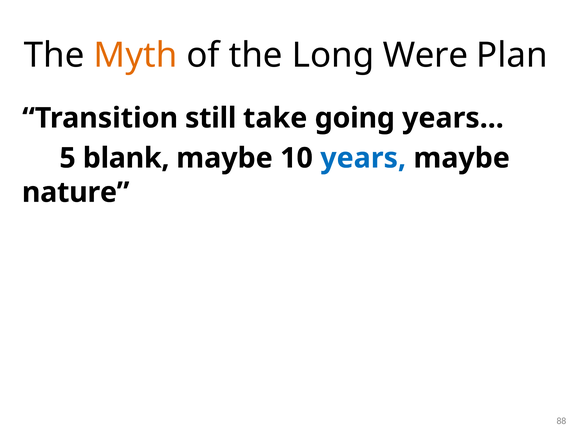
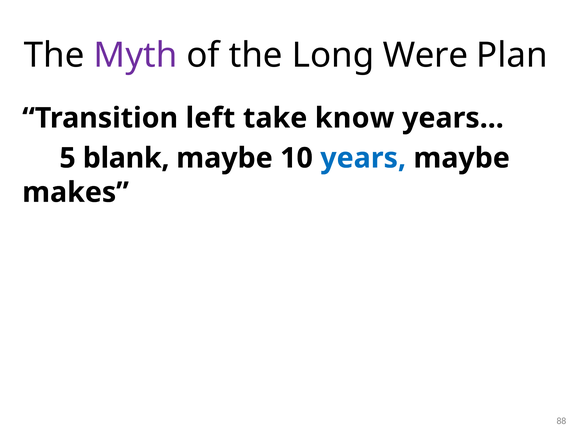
Myth colour: orange -> purple (136, 55)
still: still -> left (210, 118)
going: going -> know (355, 118)
nature: nature -> makes (76, 192)
